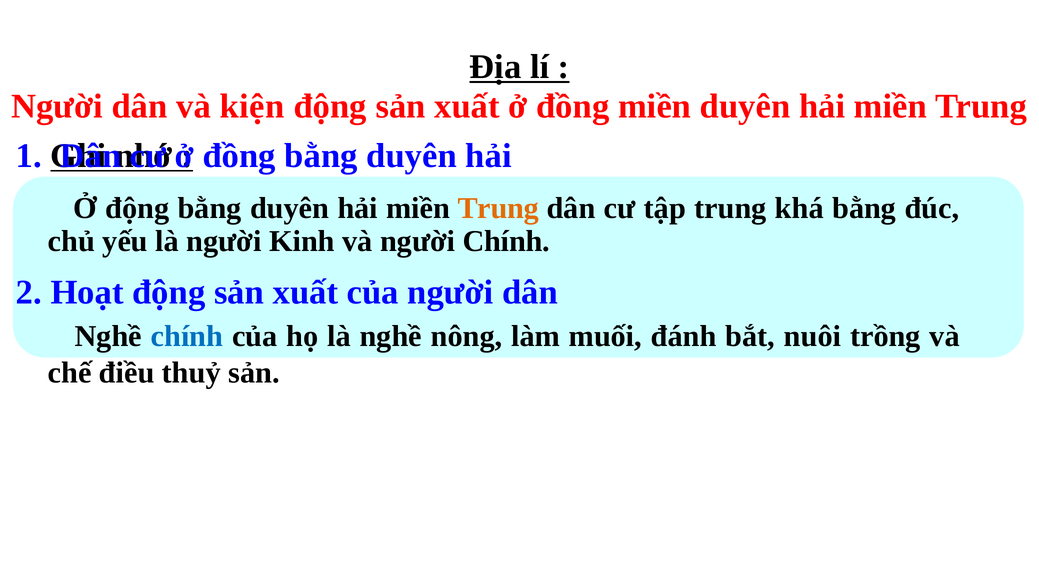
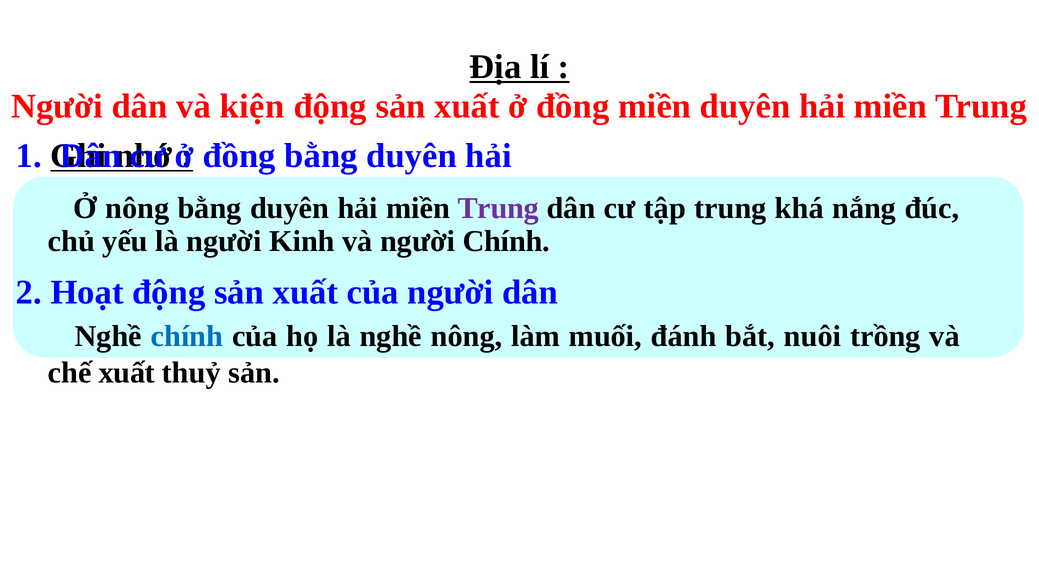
Ở động: động -> nông (137, 209)
Trung colour: orange -> purple (498, 209)
khá bằng: bằng -> nắng (864, 209)
chế điều: điều -> xuất (127, 373)
